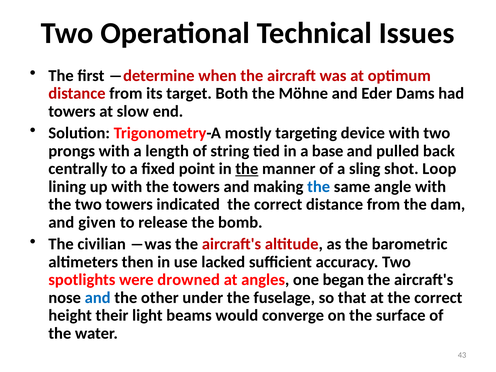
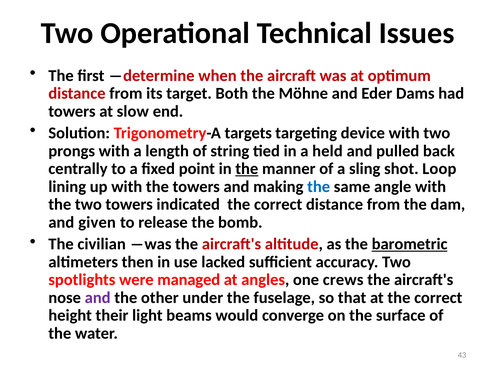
mostly: mostly -> targets (248, 133)
base: base -> held (327, 151)
barometric underline: none -> present (410, 244)
drowned: drowned -> managed (189, 280)
began: began -> crews (343, 280)
and colour: blue -> purple (98, 298)
